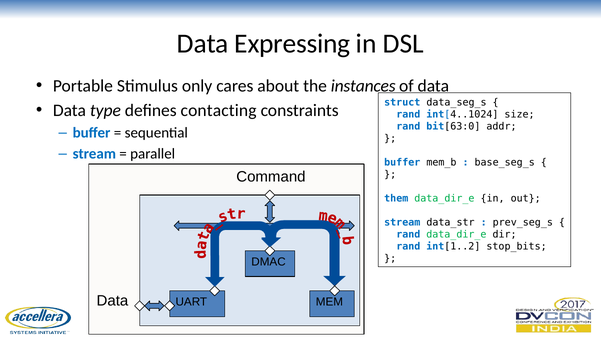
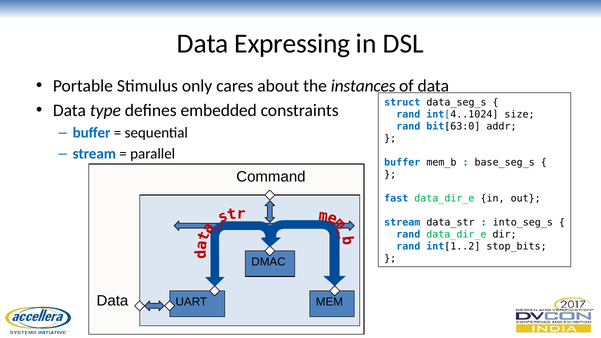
contacting: contacting -> embedded (219, 111)
them: them -> fast (396, 199)
prev_seg_s: prev_seg_s -> into_seg_s (523, 223)
